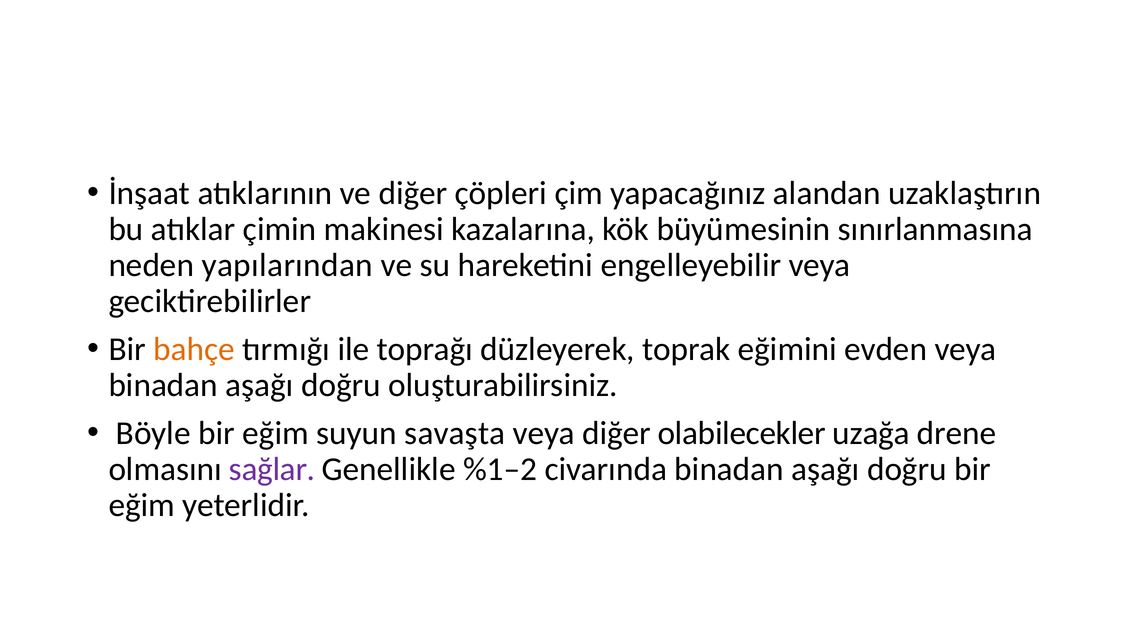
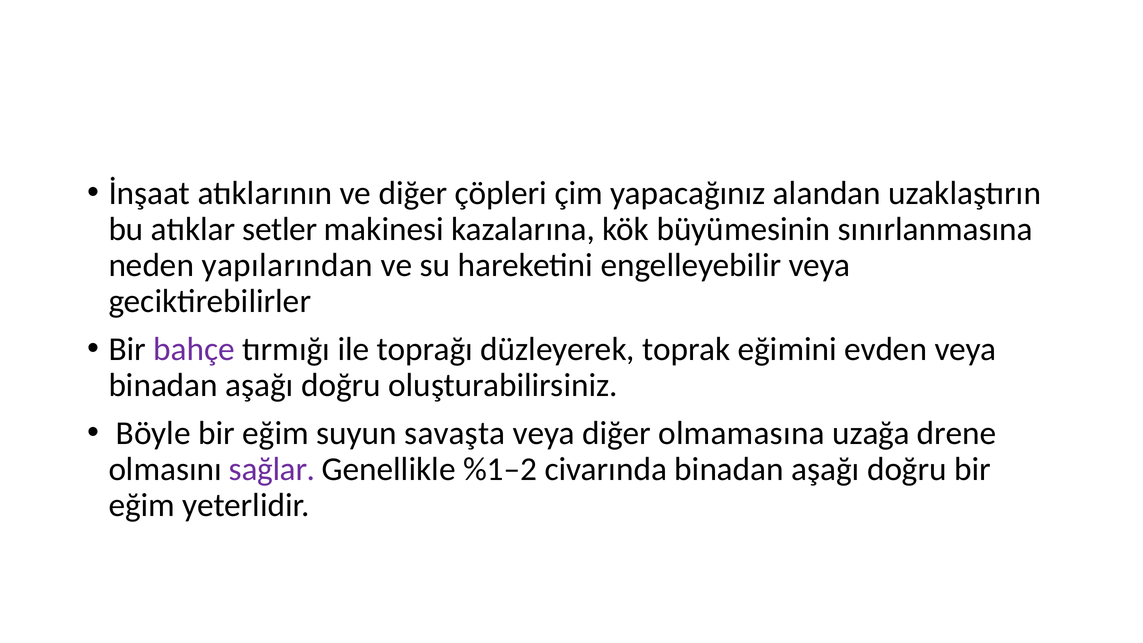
çimin: çimin -> setler (280, 229)
bahçe colour: orange -> purple (194, 349)
olabilecekler: olabilecekler -> olmamasına (741, 433)
